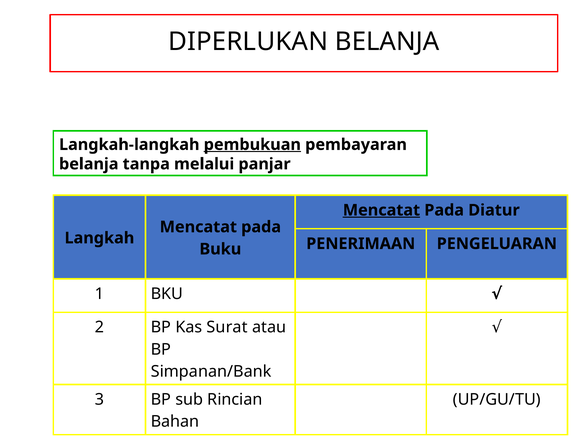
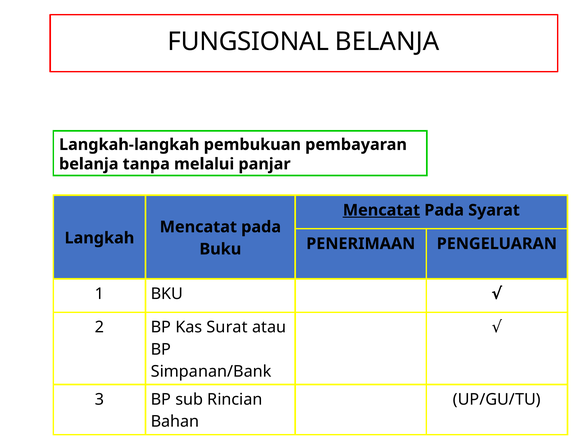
DIPERLUKAN: DIPERLUKAN -> FUNGSIONAL (248, 41)
pembukuan underline: present -> none (252, 144)
Diatur: Diatur -> Syarat (494, 210)
